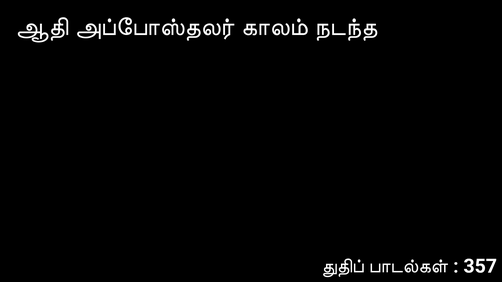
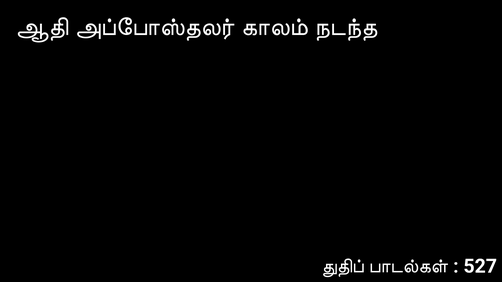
357: 357 -> 527 (480, 267)
